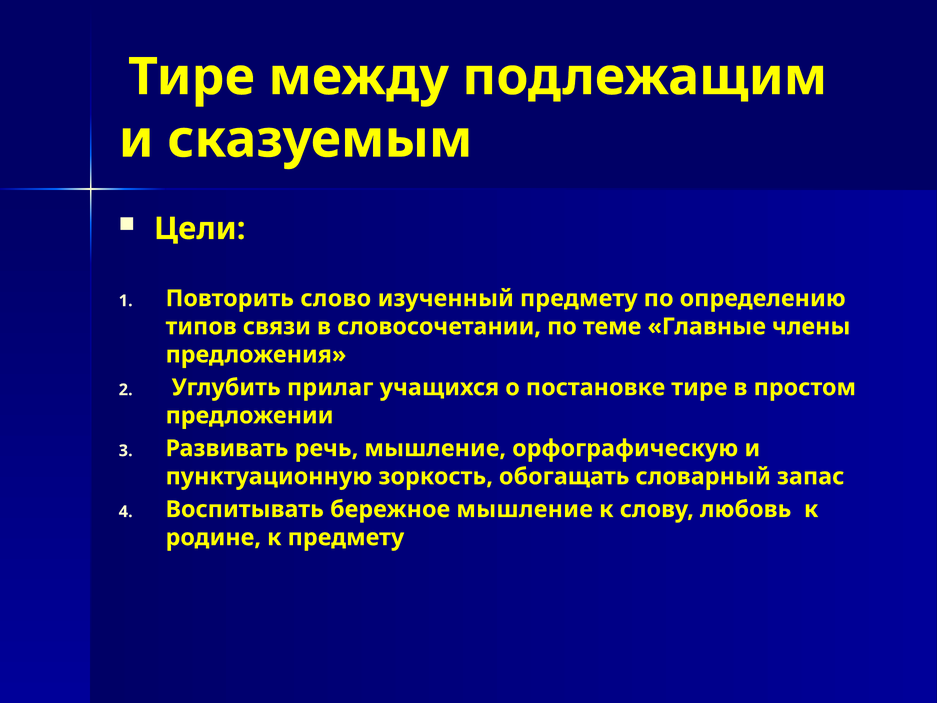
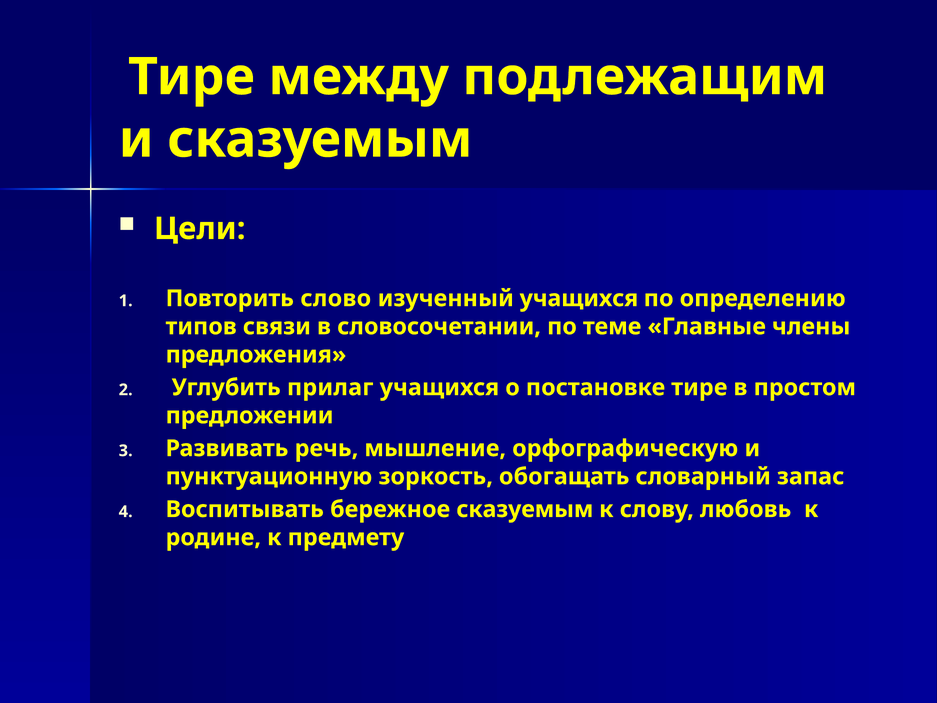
изученный предмету: предмету -> учащихся (579, 298)
бережное мышление: мышление -> сказуемым (525, 509)
